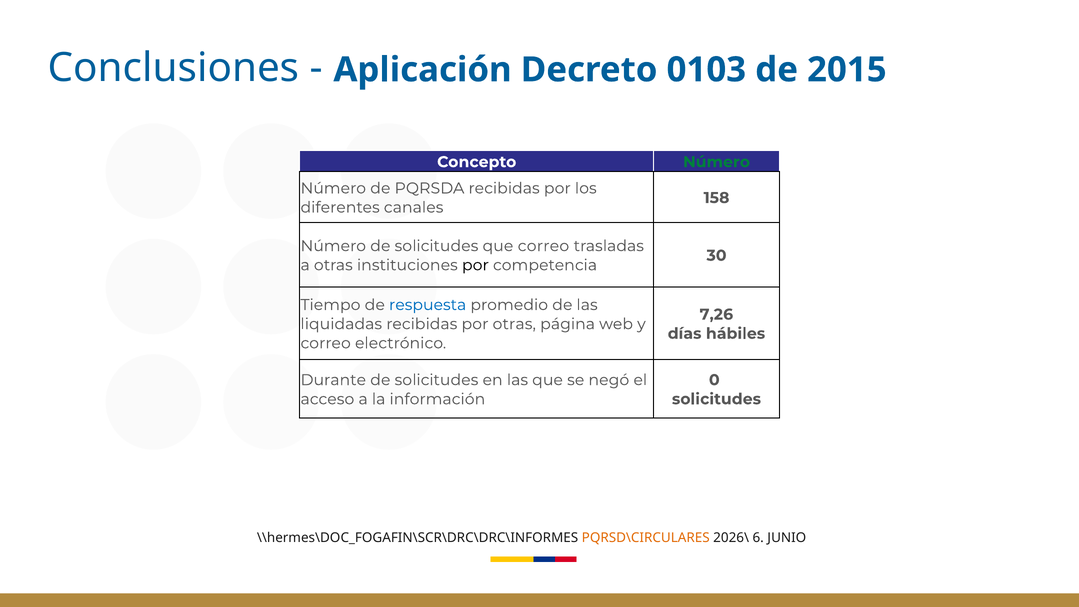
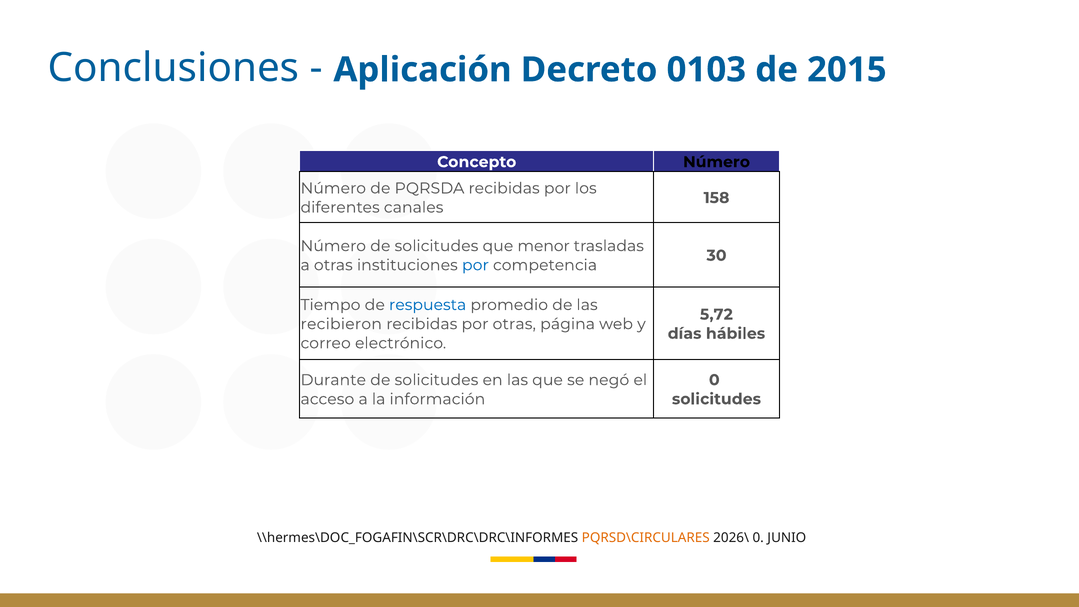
Número colour: green -> black (717, 162)
que correo: correo -> menor (544, 246)
por colour: black -> blue (475, 265)
7,26: 7,26 -> 5,72 (716, 314)
liquidadas: liquidadas -> recibieron (341, 324)
2026\ 6: 6 -> 0 (758, 538)
